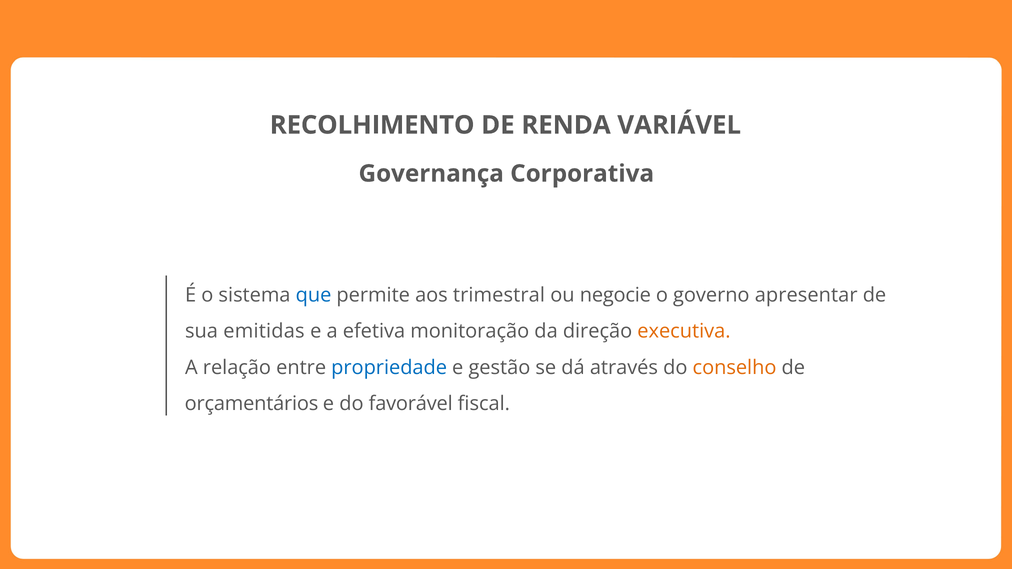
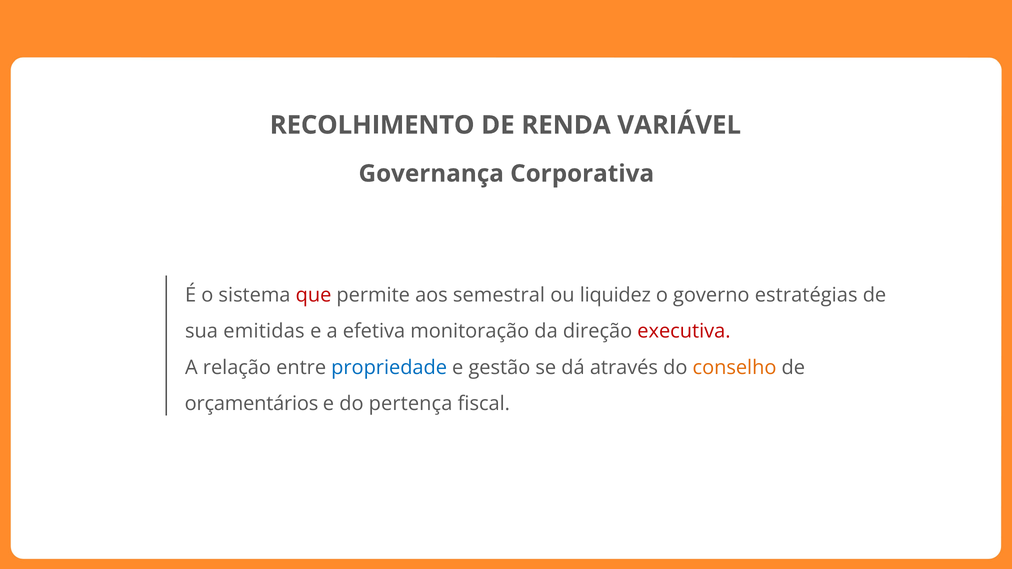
que colour: blue -> red (314, 295)
trimestral: trimestral -> semestral (499, 295)
negocie: negocie -> liquidez (615, 295)
apresentar: apresentar -> estratégias (806, 295)
executiva colour: orange -> red (684, 332)
favorável: favorável -> pertença (411, 404)
